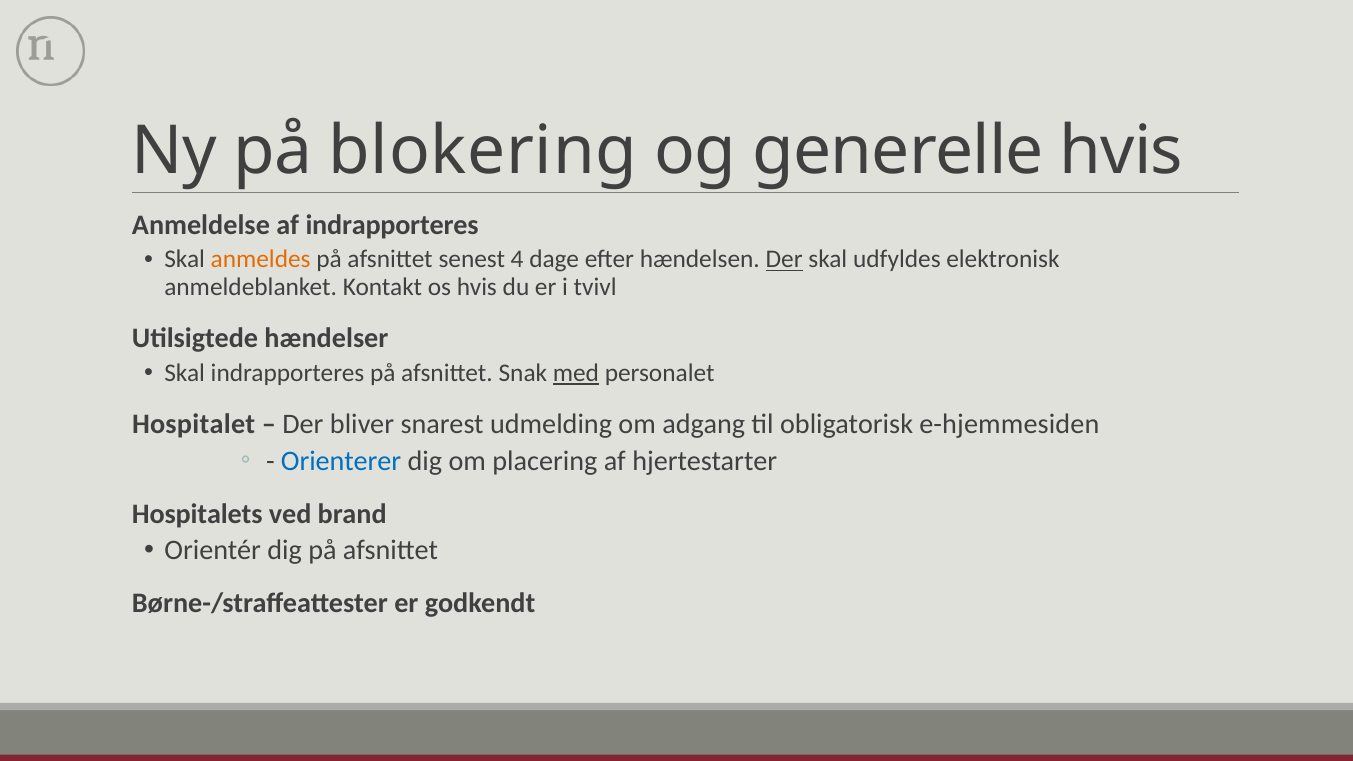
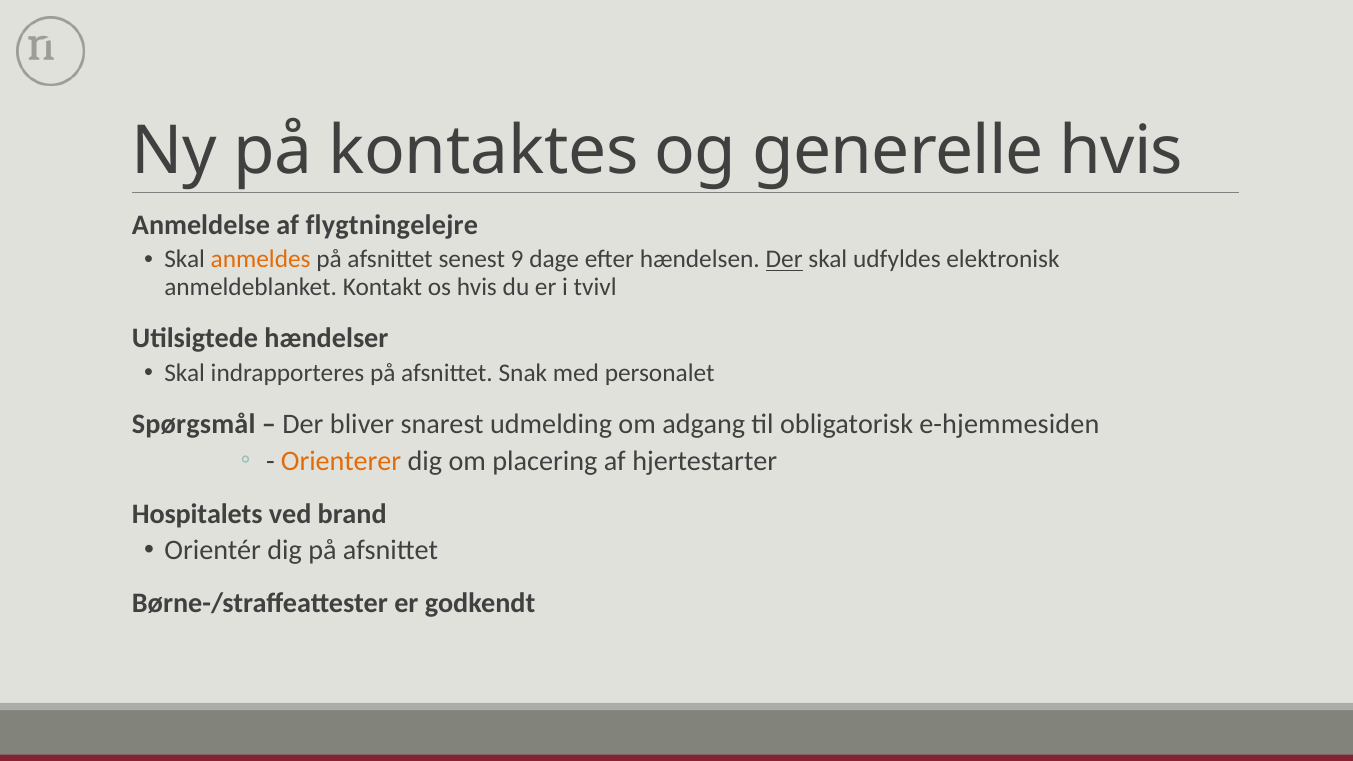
blokering: blokering -> kontaktes (483, 152)
af indrapporteres: indrapporteres -> flygtningelejre (392, 225)
4: 4 -> 9 (517, 260)
med underline: present -> none (576, 373)
Hospitalet: Hospitalet -> Spørgsmål (194, 425)
Orienterer colour: blue -> orange (341, 461)
